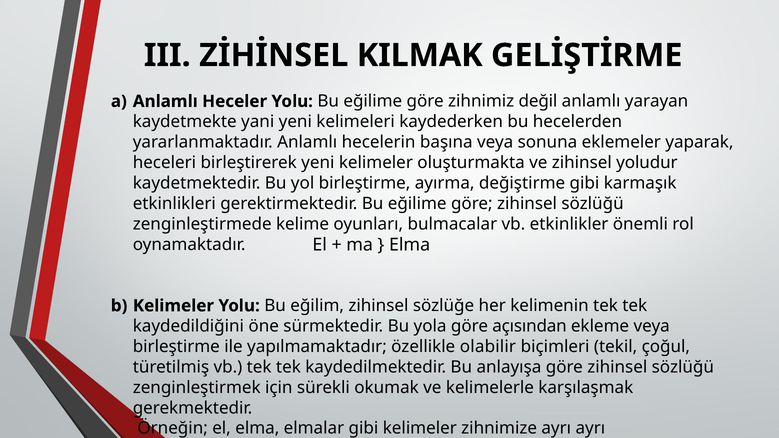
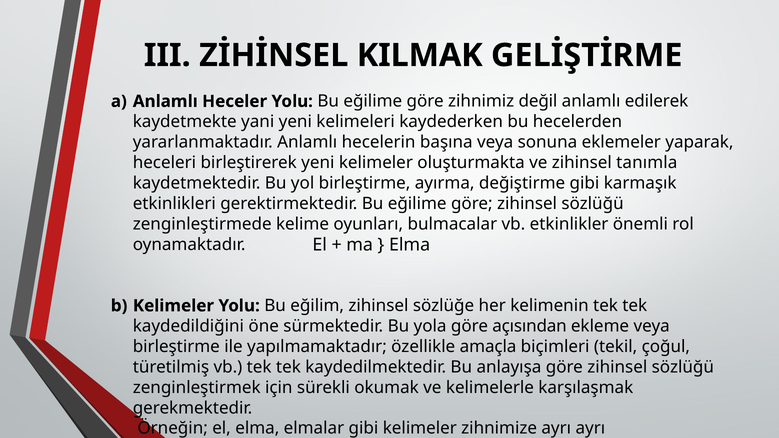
yarayan: yarayan -> edilerek (657, 101)
yoludur: yoludur -> tanımla (647, 163)
olabilir: olabilir -> amaçla (488, 347)
